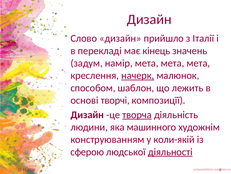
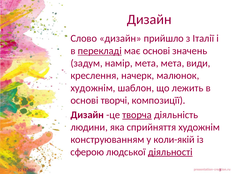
перекладі underline: none -> present (100, 51)
має кінець: кінець -> основі (156, 51)
мета: мета -> види (198, 63)
начерк underline: present -> none (138, 75)
способом: способом -> художнім (93, 88)
машинного: машинного -> сприйняття (151, 127)
